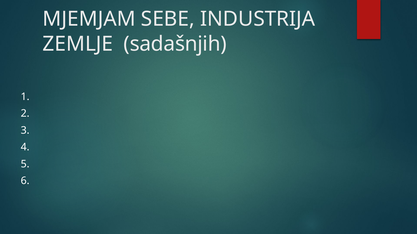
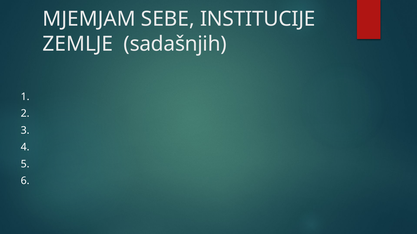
INDUSTRIJA: INDUSTRIJA -> INSTITUCIJE (258, 19)
